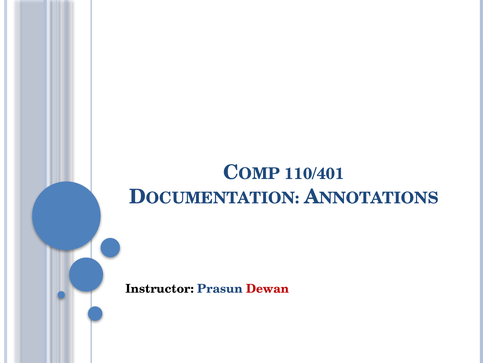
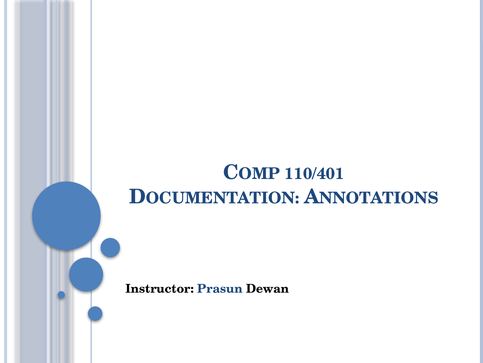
Dewan colour: red -> black (268, 288)
